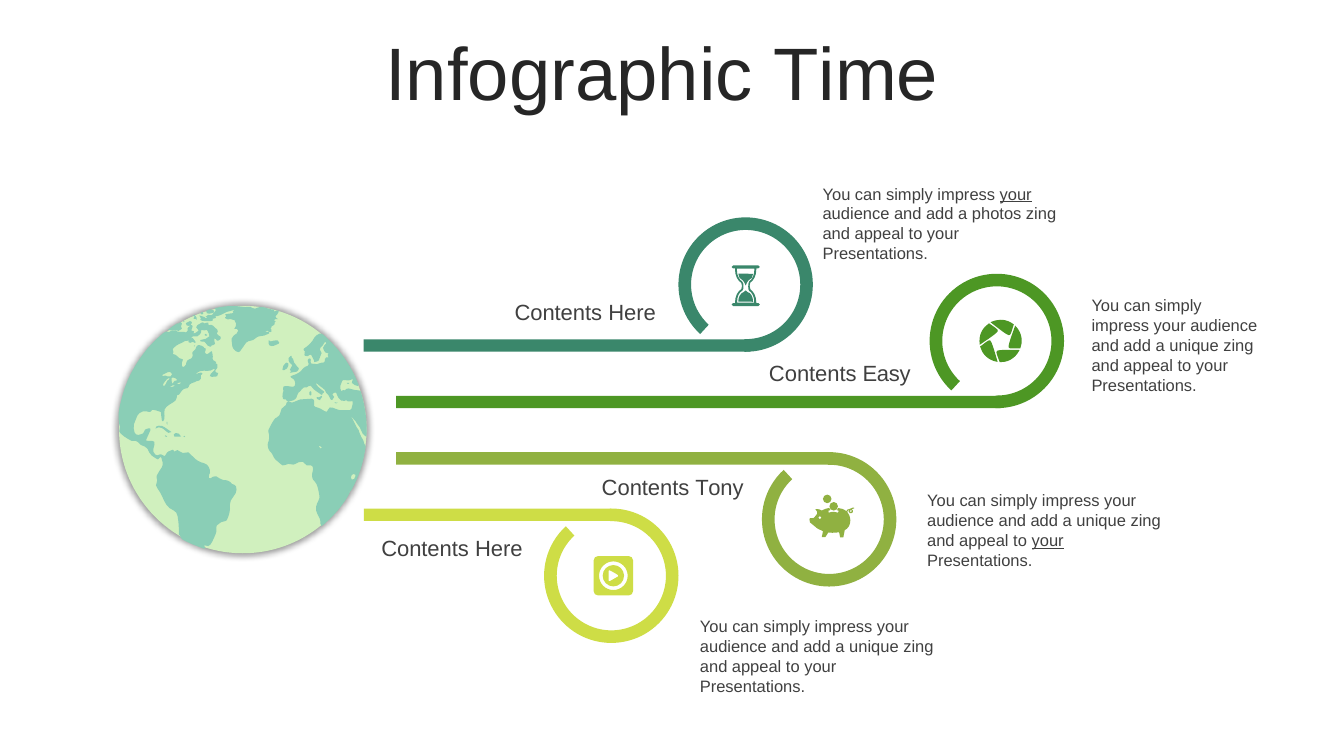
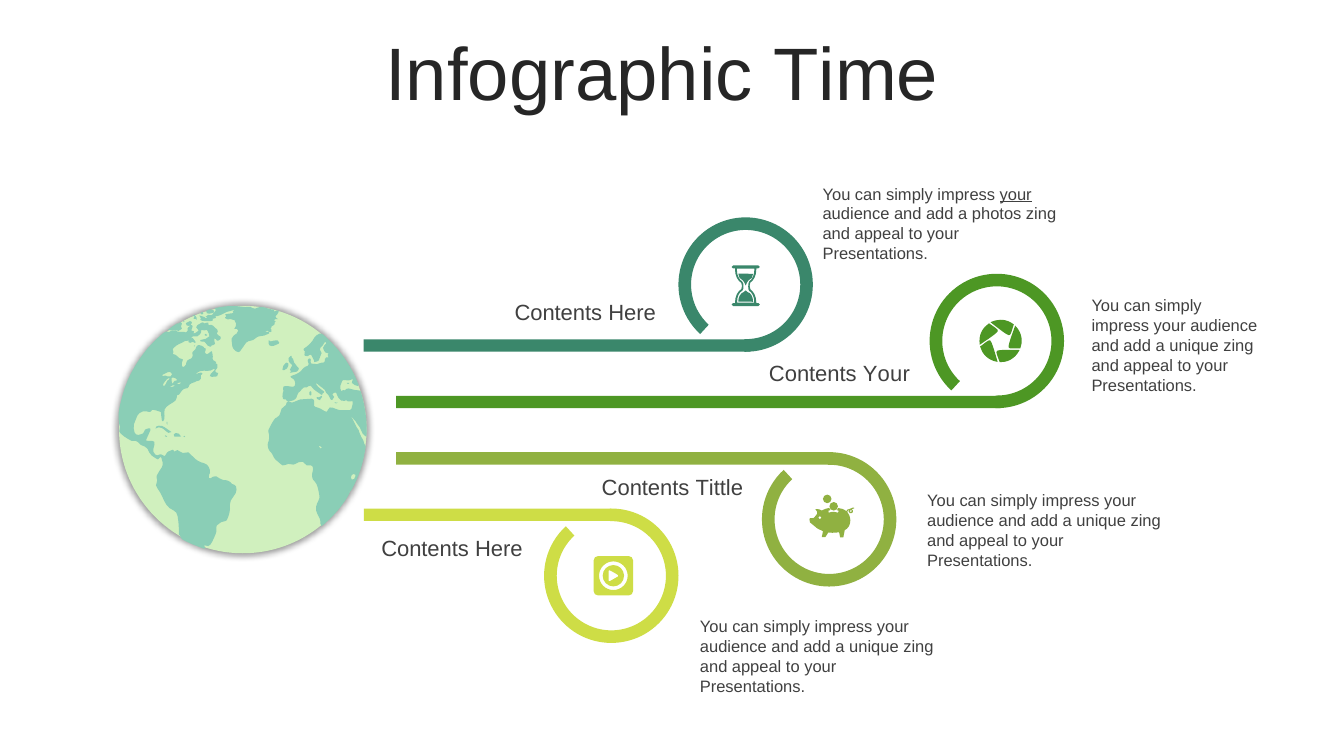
Contents Easy: Easy -> Your (886, 374)
Tony: Tony -> Tittle (719, 488)
your underline: present -> none (1048, 541)
